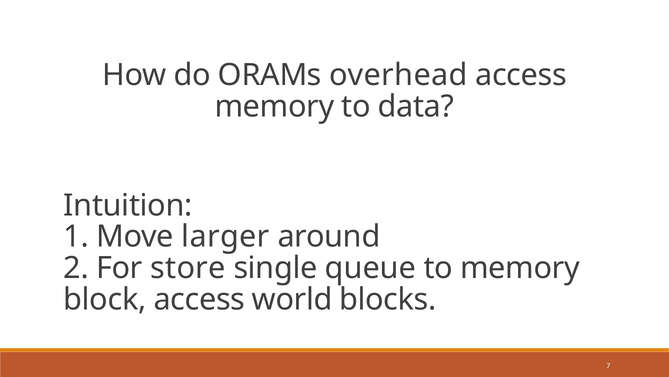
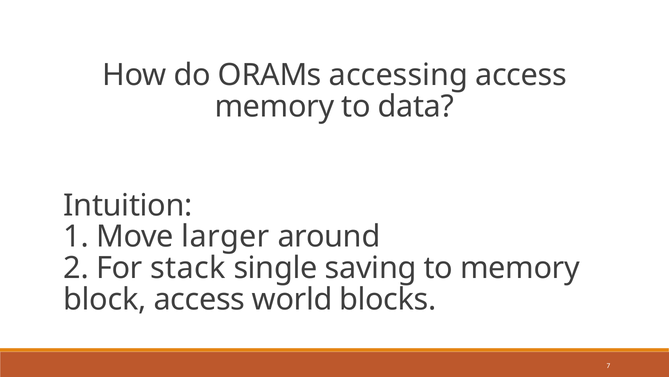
overhead: overhead -> accessing (398, 75)
store: store -> stack (188, 268)
queue: queue -> saving (371, 268)
